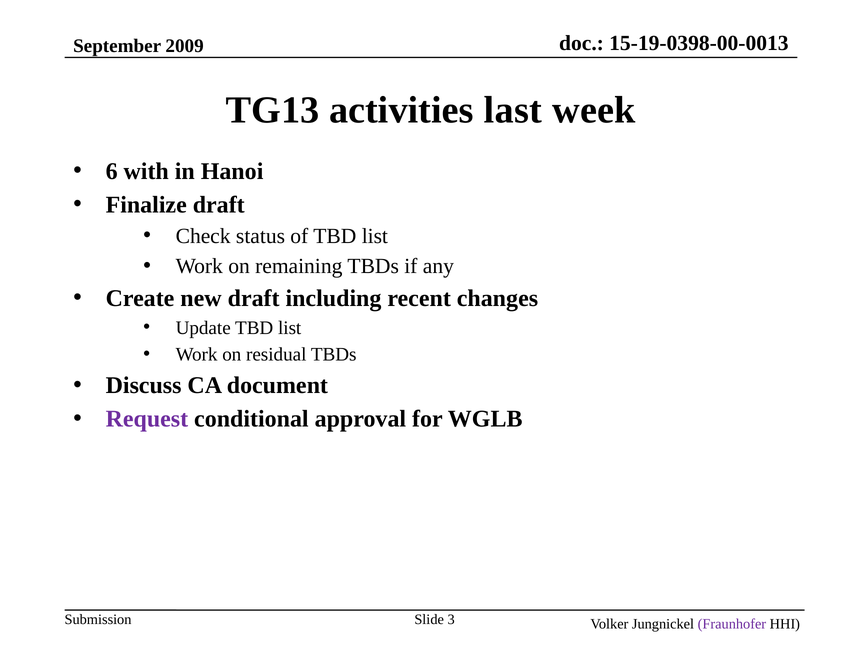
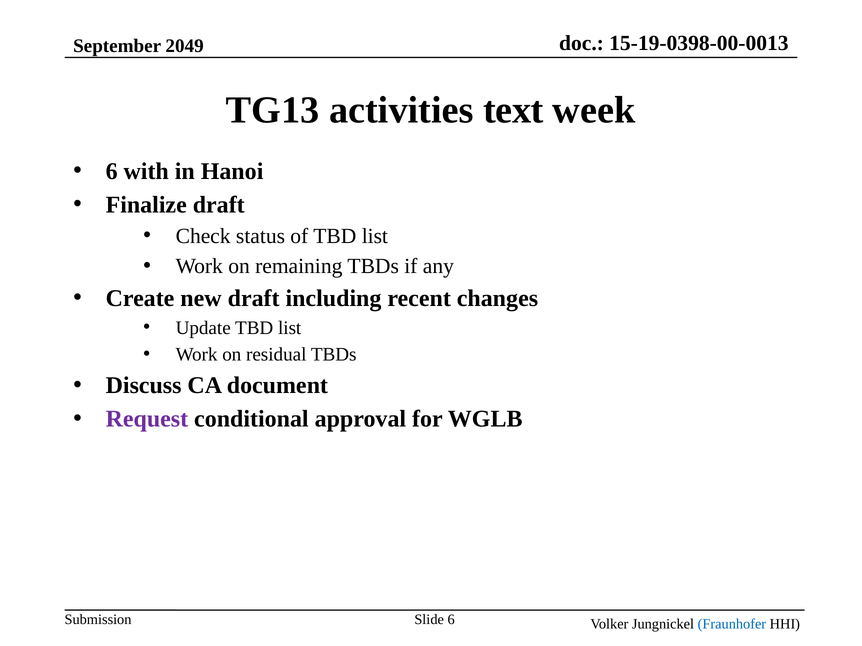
2009: 2009 -> 2049 (185, 46)
last: last -> text (513, 110)
Slide 3: 3 -> 6 (451, 620)
Fraunhofer colour: purple -> blue (732, 624)
